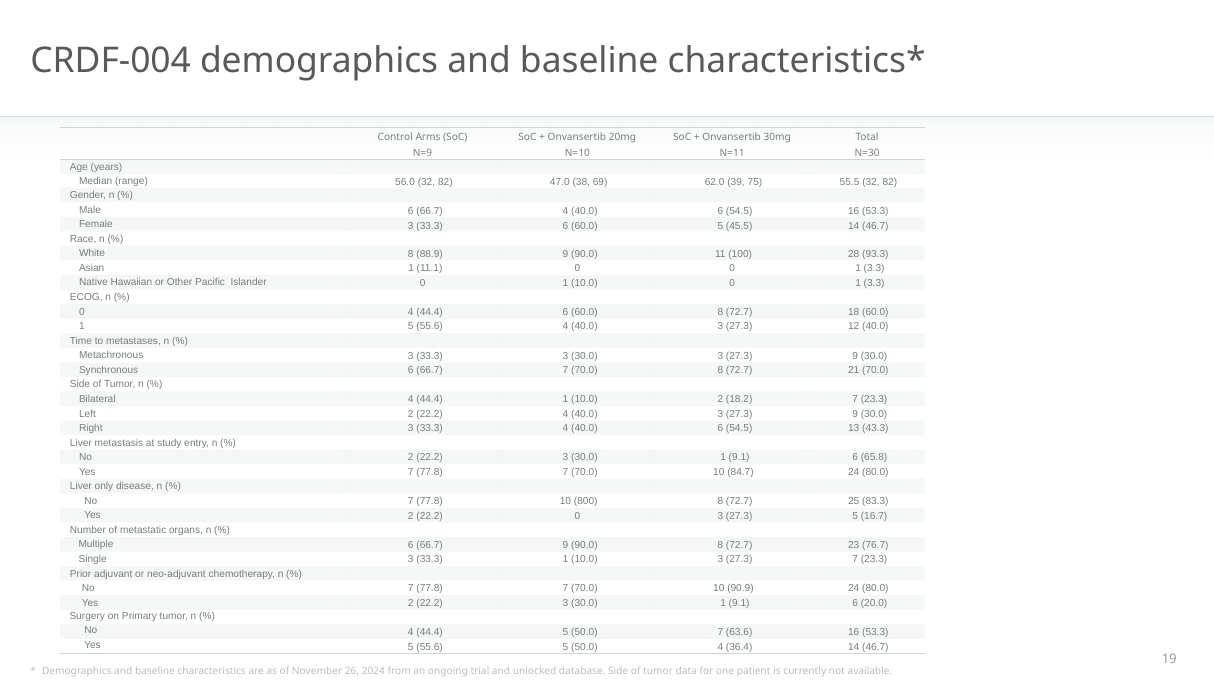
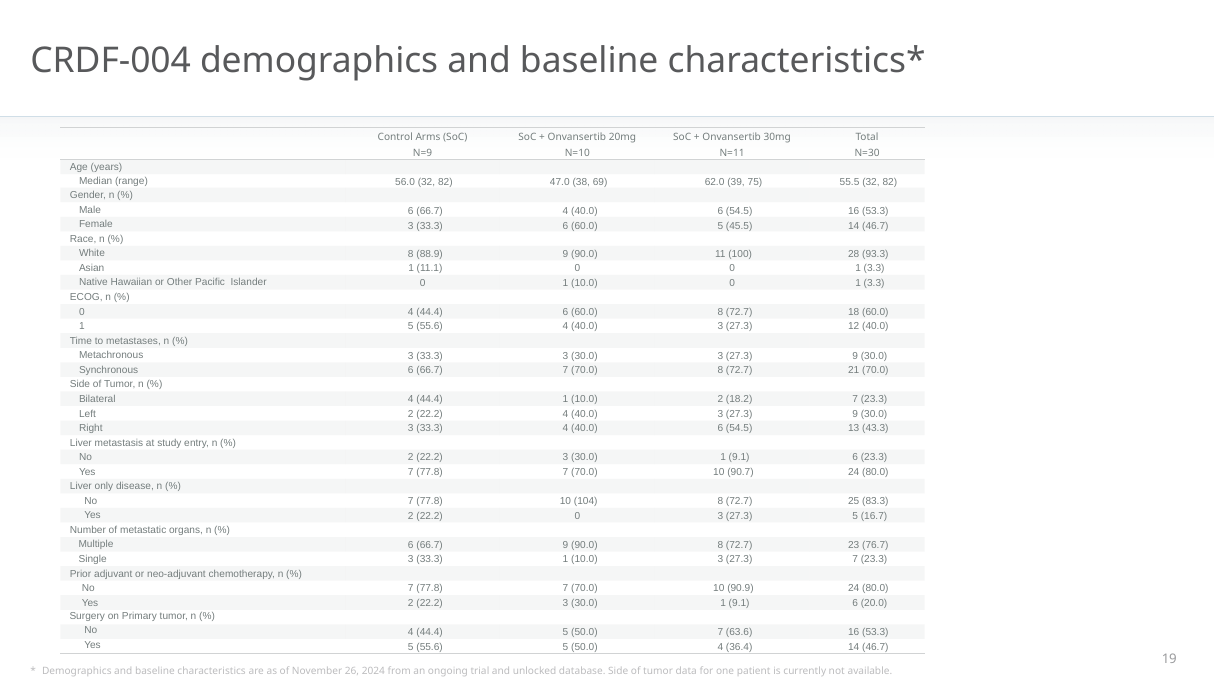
6 65.8: 65.8 -> 23.3 (874, 458)
84.7: 84.7 -> 90.7 (740, 472)
800: 800 -> 104 (586, 501)
